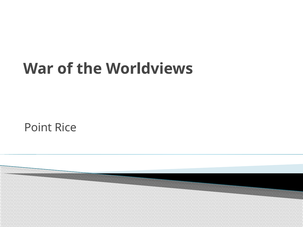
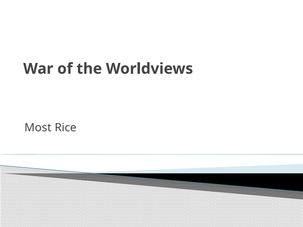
Point: Point -> Most (38, 128)
